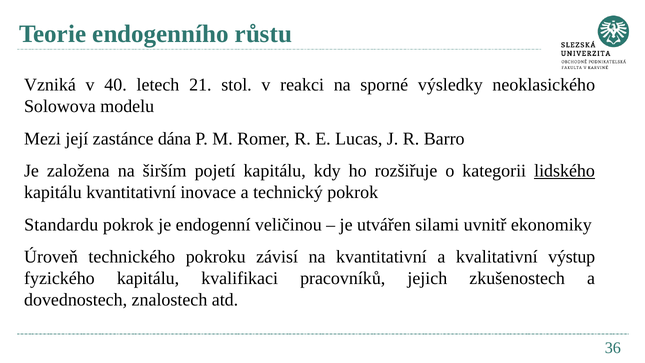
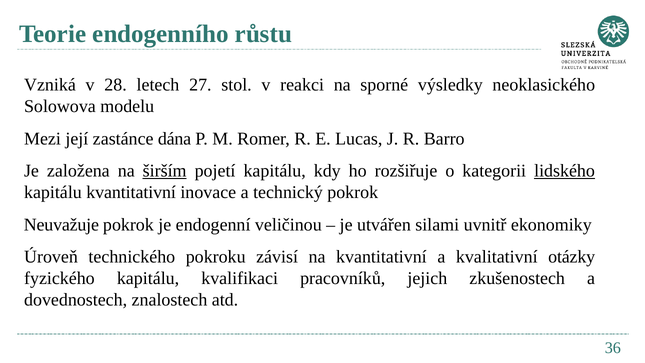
40: 40 -> 28 (116, 85)
21: 21 -> 27 (200, 85)
širším underline: none -> present (165, 171)
Standardu: Standardu -> Neuvažuje (61, 225)
výstup: výstup -> otázky (572, 257)
